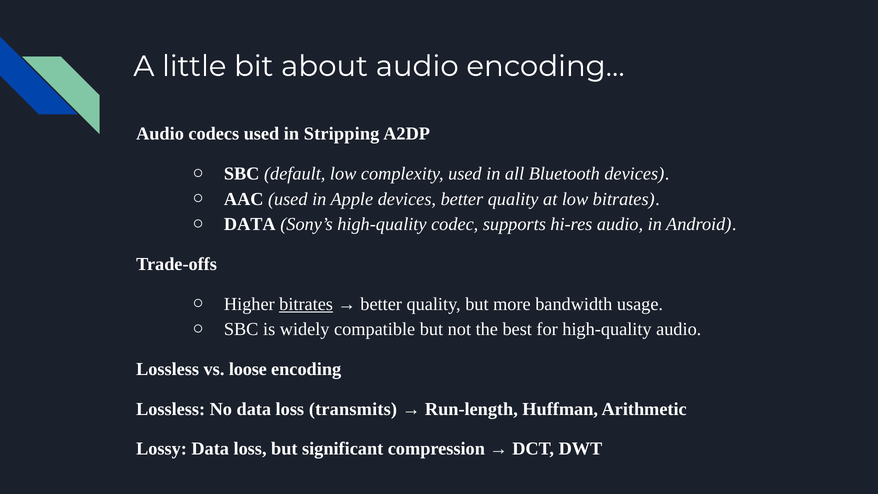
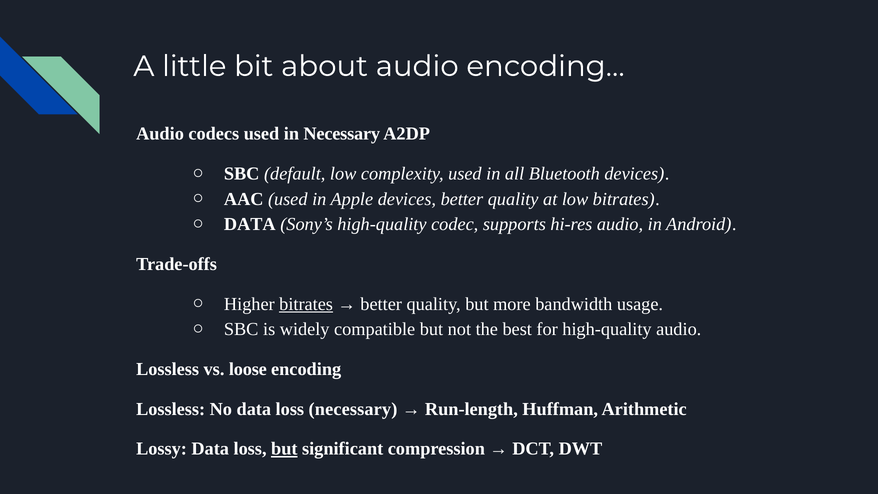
in Stripping: Stripping -> Necessary (342, 134)
loss transmits: transmits -> necessary (353, 409)
but underline: none -> present (284, 449)
